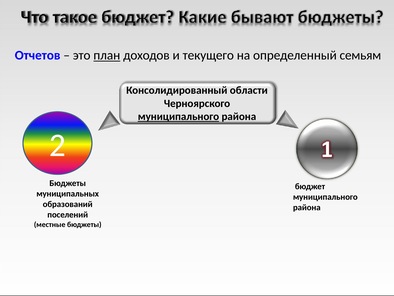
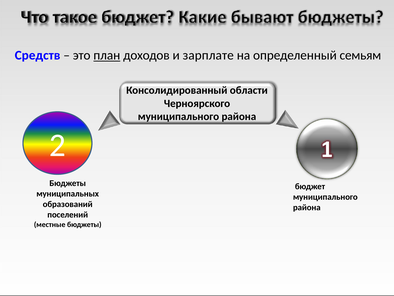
Отчетов: Отчетов -> Средств (38, 55)
текущего: текущего -> зарплате (208, 55)
муниципального underline: present -> none (178, 116)
